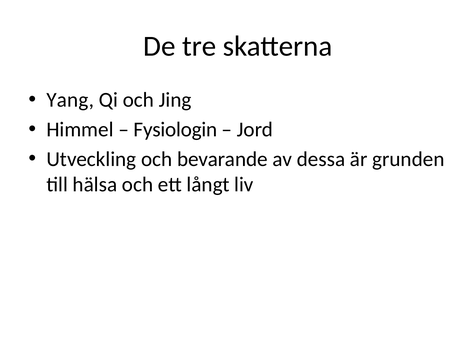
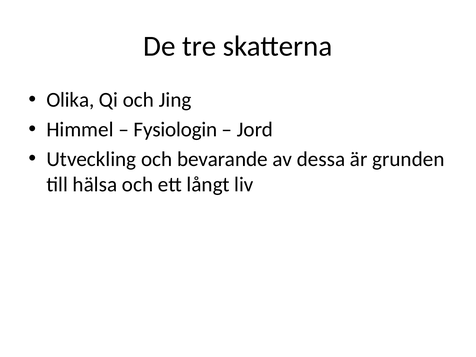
Yang: Yang -> Olika (70, 100)
